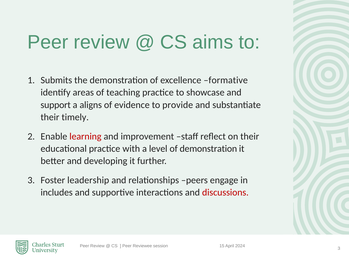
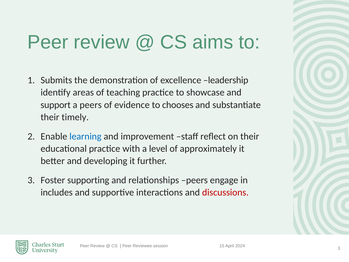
formative: formative -> leadership (226, 80)
a aligns: aligns -> peers (91, 105)
provide: provide -> chooses (178, 105)
learning colour: red -> blue (85, 136)
of demonstration: demonstration -> approximately (208, 149)
leadership: leadership -> supporting (88, 180)
